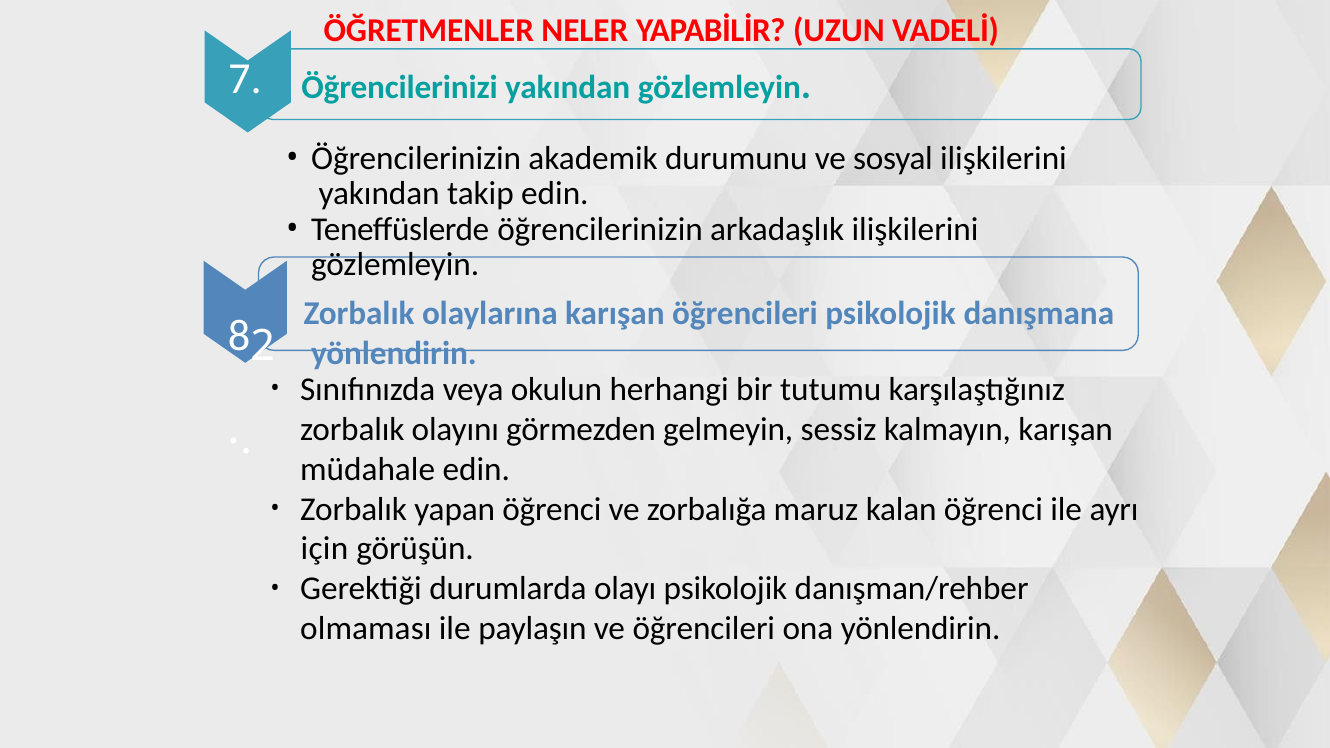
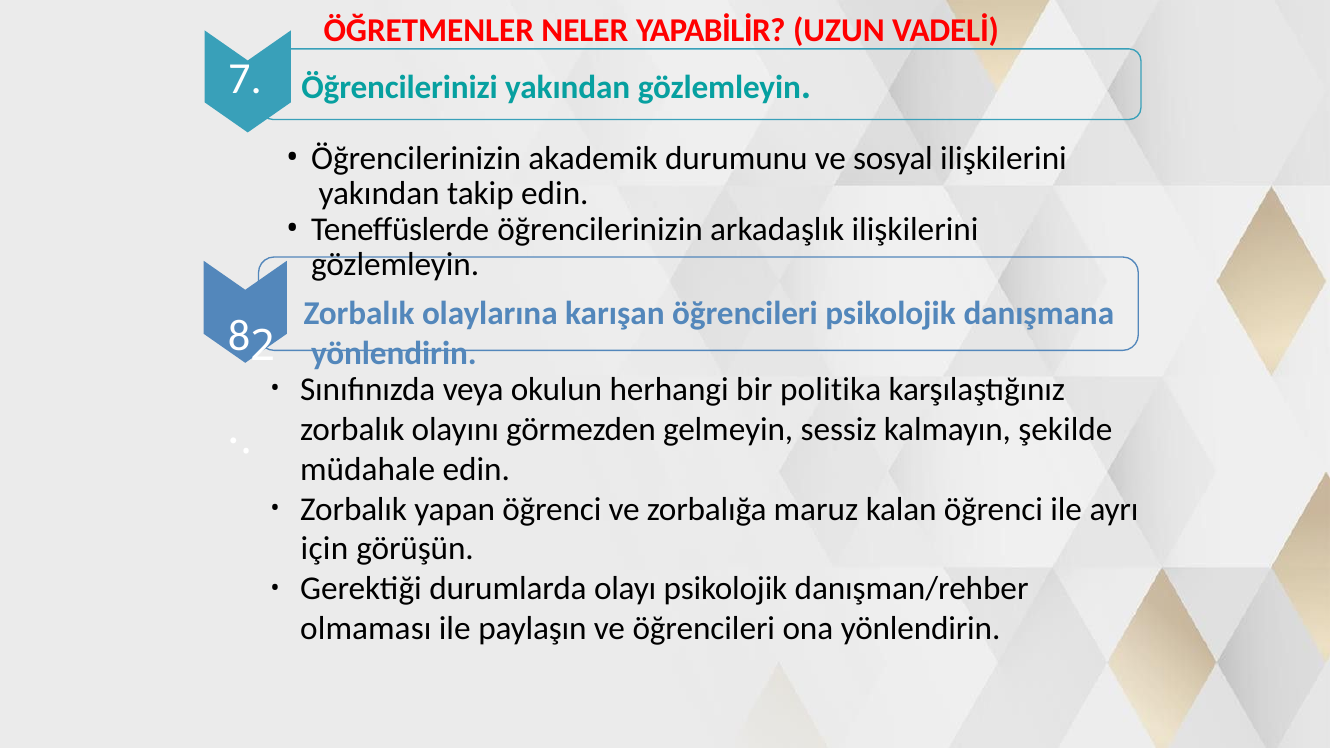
tutumu: tutumu -> politika (831, 389)
kalmayın karışan: karışan -> şekilde (1065, 429)
